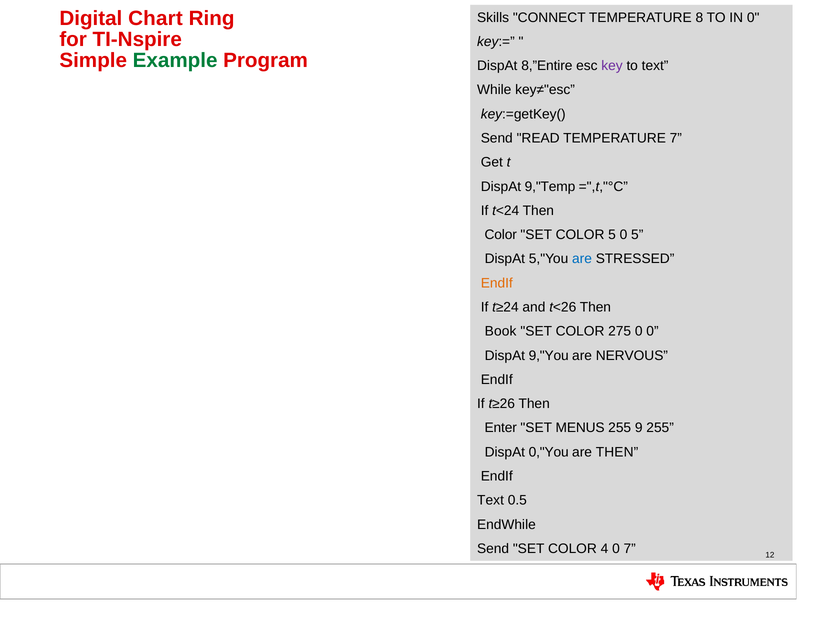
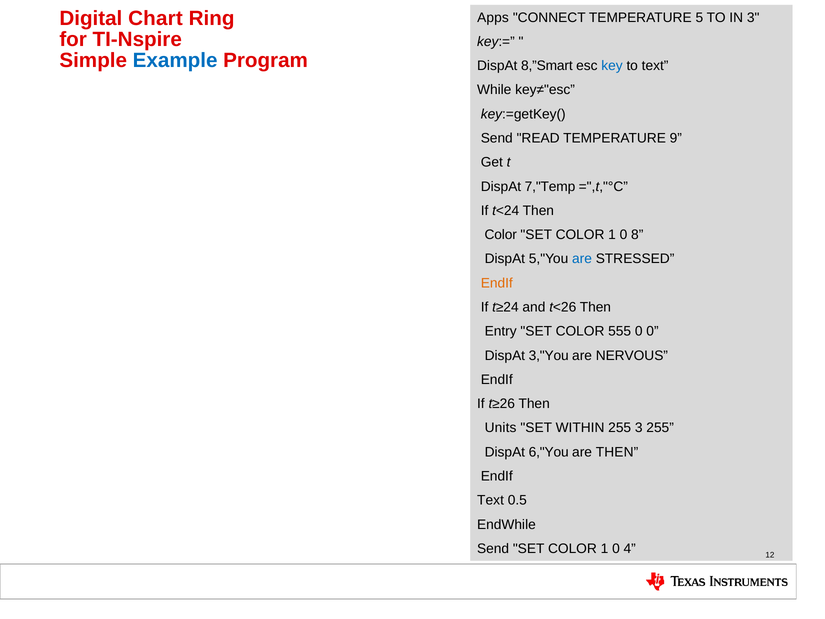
Skills: Skills -> Apps (493, 18)
8: 8 -> 5 (699, 18)
IN 0: 0 -> 3 (753, 18)
Example colour: green -> blue (175, 60)
8,”Entire: 8,”Entire -> 8,”Smart (547, 66)
key colour: purple -> blue (612, 66)
TEMPERATURE 7: 7 -> 9 (676, 138)
9,"Temp: 9,"Temp -> 7,"Temp (550, 186)
5: 5 -> 1 (612, 235)
0 5: 5 -> 8 (637, 235)
Book: Book -> Entry (501, 331)
275: 275 -> 555 (620, 331)
9,"You: 9,"You -> 3,"You (549, 355)
Enter: Enter -> Units (501, 428)
MENUS: MENUS -> WITHIN (580, 428)
255 9: 9 -> 3 (639, 428)
0,"You: 0,"You -> 6,"You (549, 452)
Send SET COLOR 4: 4 -> 1 (604, 548)
0 7: 7 -> 4 (630, 548)
